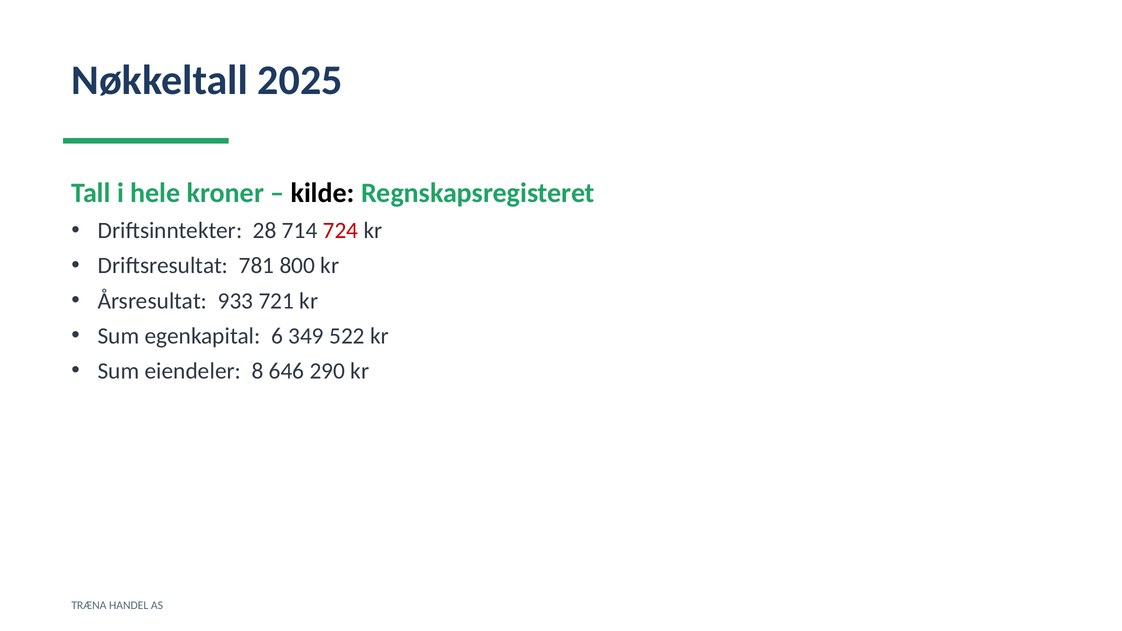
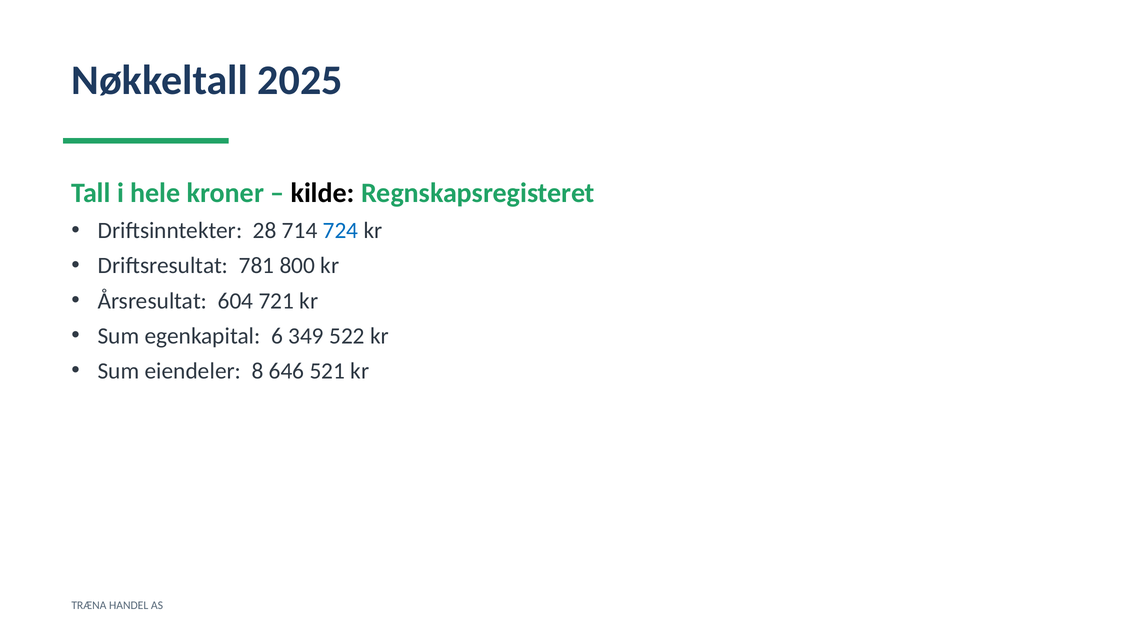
724 colour: red -> blue (341, 231)
933: 933 -> 604 (235, 301)
290: 290 -> 521 (327, 371)
